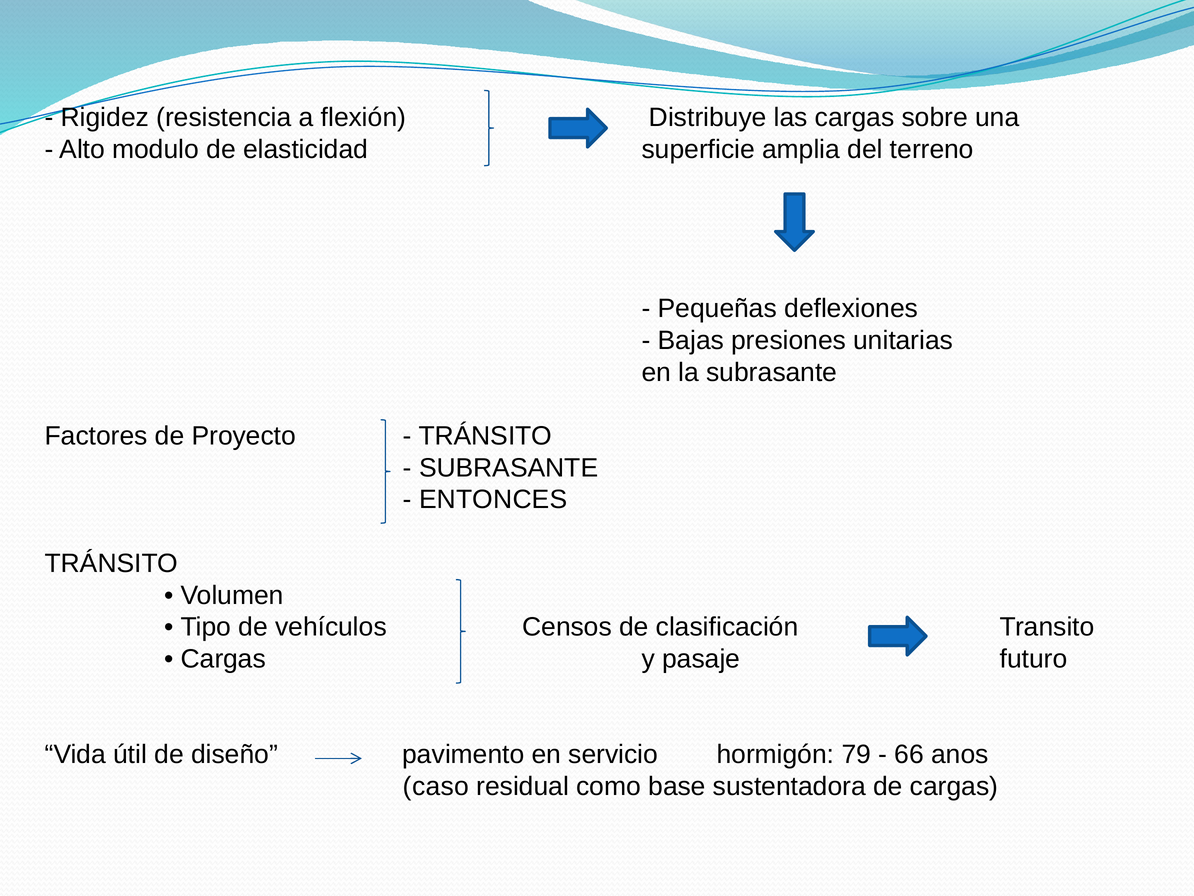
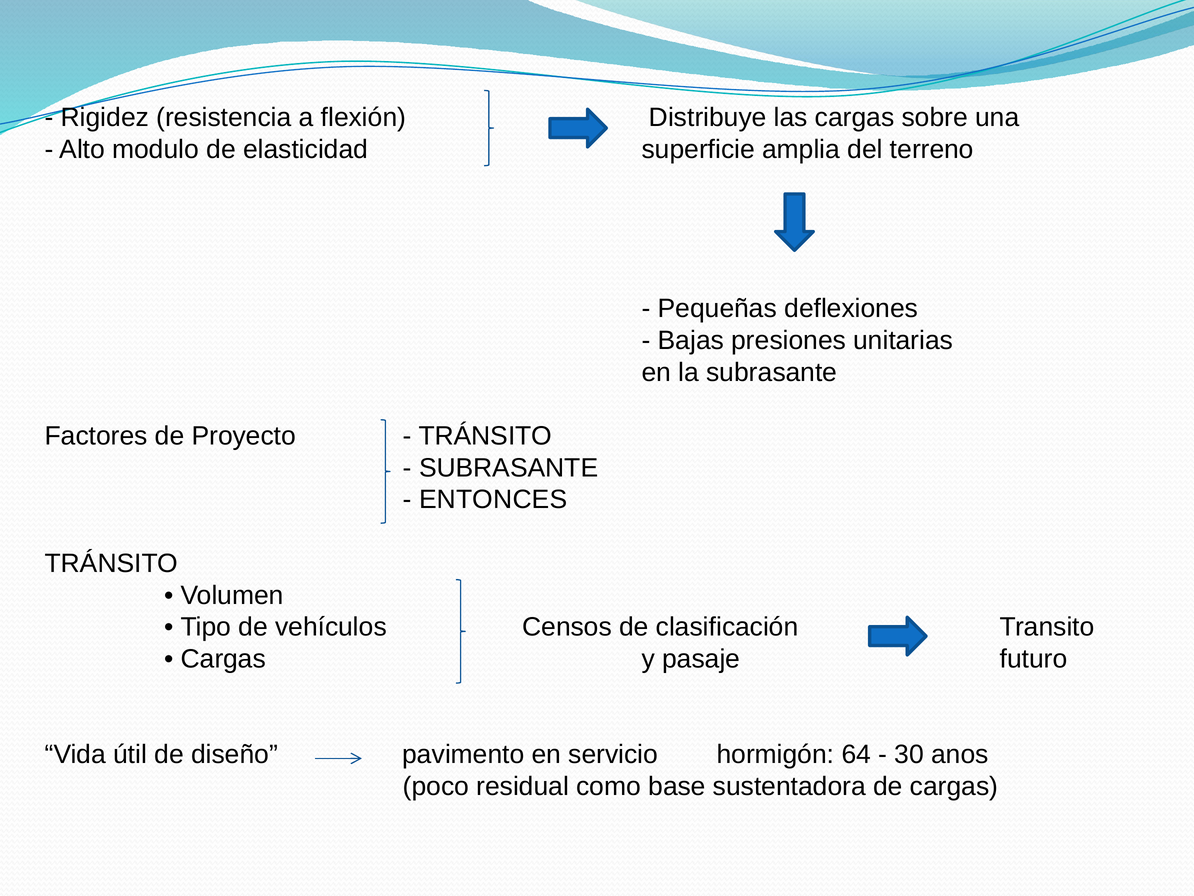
79: 79 -> 64 (856, 754)
66: 66 -> 30 (909, 754)
caso: caso -> poco (436, 786)
